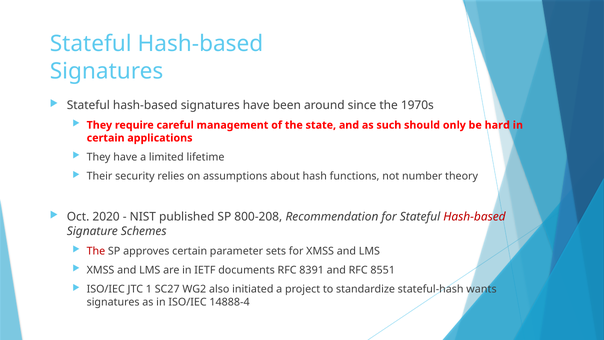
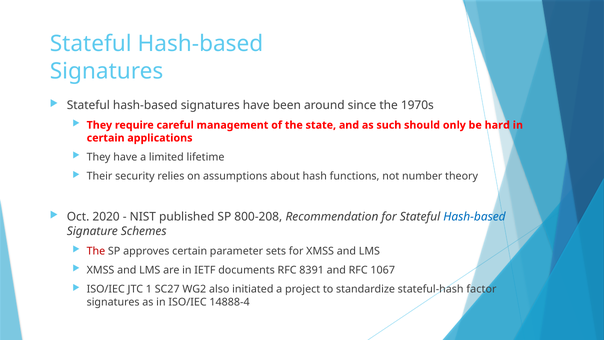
Hash-based colour: red -> blue (474, 217)
8551: 8551 -> 1067 (383, 270)
wants: wants -> factor (481, 289)
